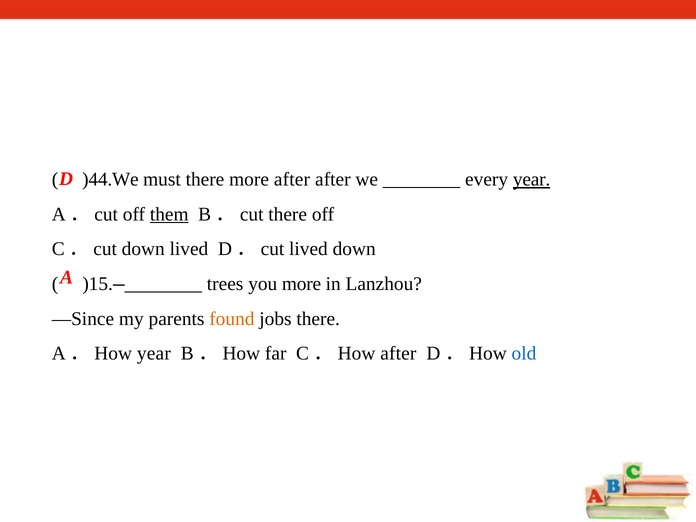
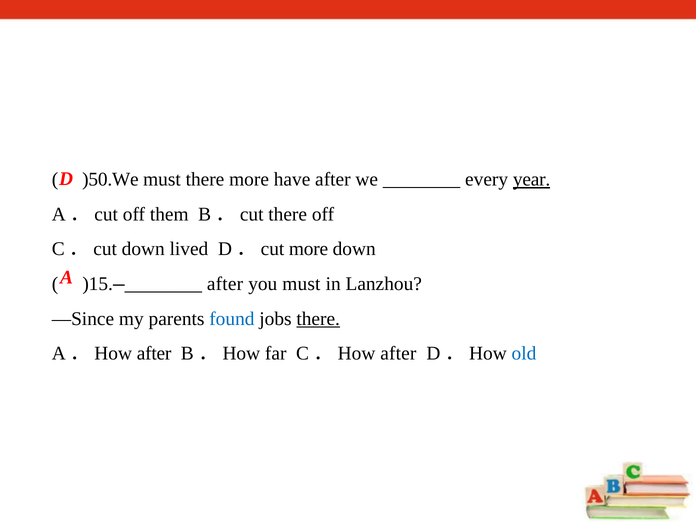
)44.We: )44.We -> )50.We (110, 179)
more after: after -> have (292, 179)
them underline: present -> none (169, 214)
D．cut lived: lived -> more (309, 249)
)15.—________ trees: trees -> after (225, 284)
you more: more -> must (301, 284)
found colour: orange -> blue (232, 319)
there underline: none -> present (318, 319)
A．How year: year -> after (154, 353)
